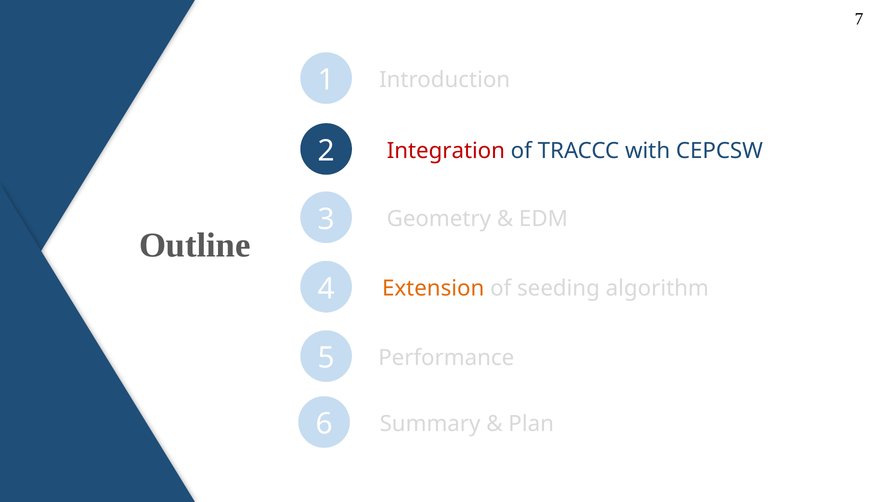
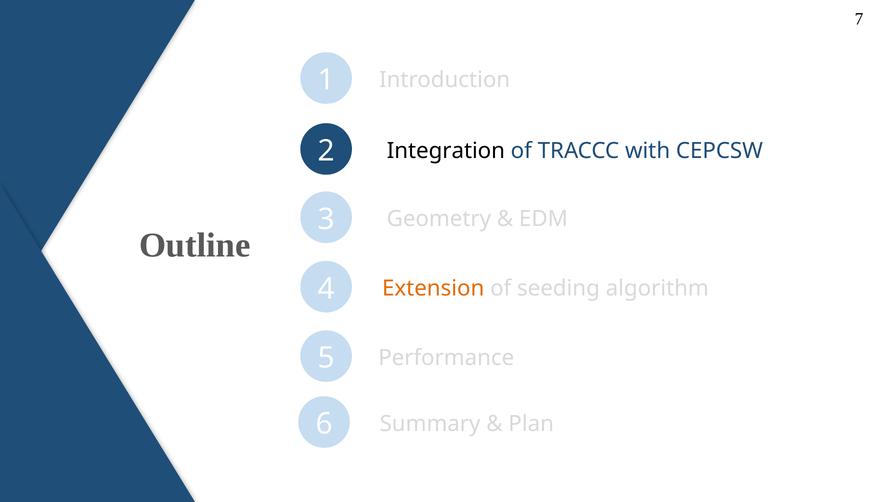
Integration colour: red -> black (446, 151)
